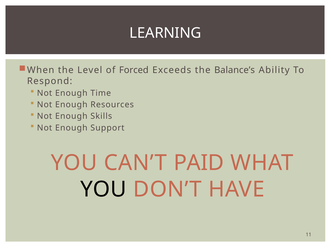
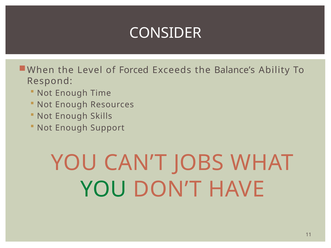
LEARNING: LEARNING -> CONSIDER (165, 33)
PAID: PAID -> JOBS (199, 163)
YOU colour: black -> green (103, 190)
